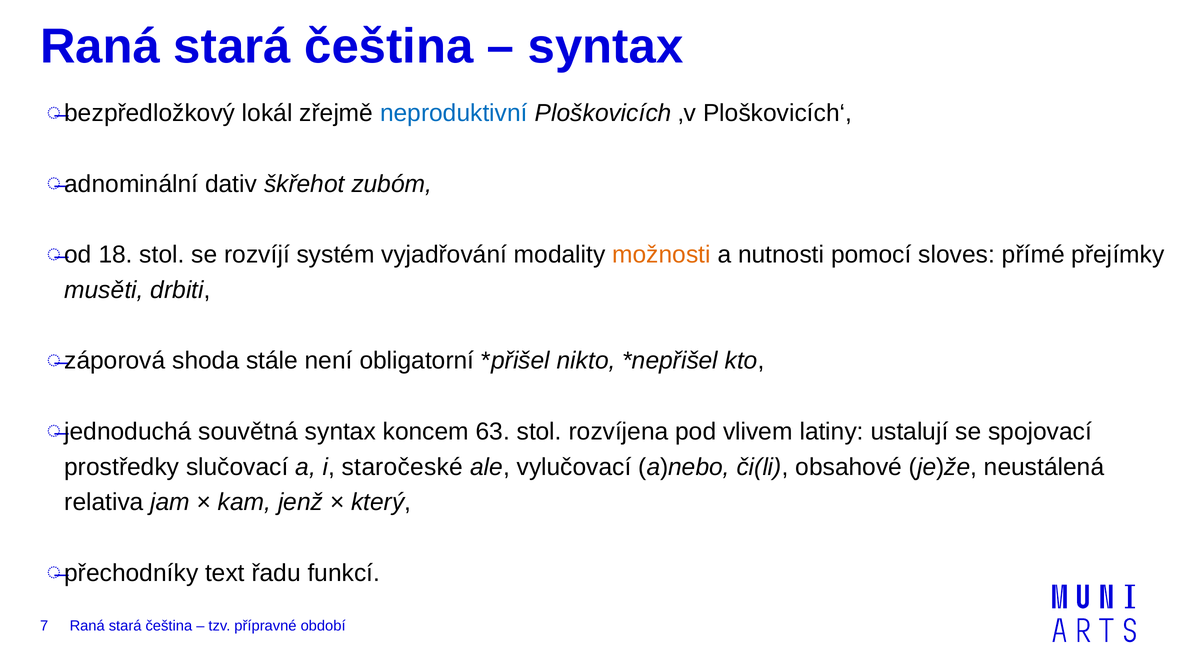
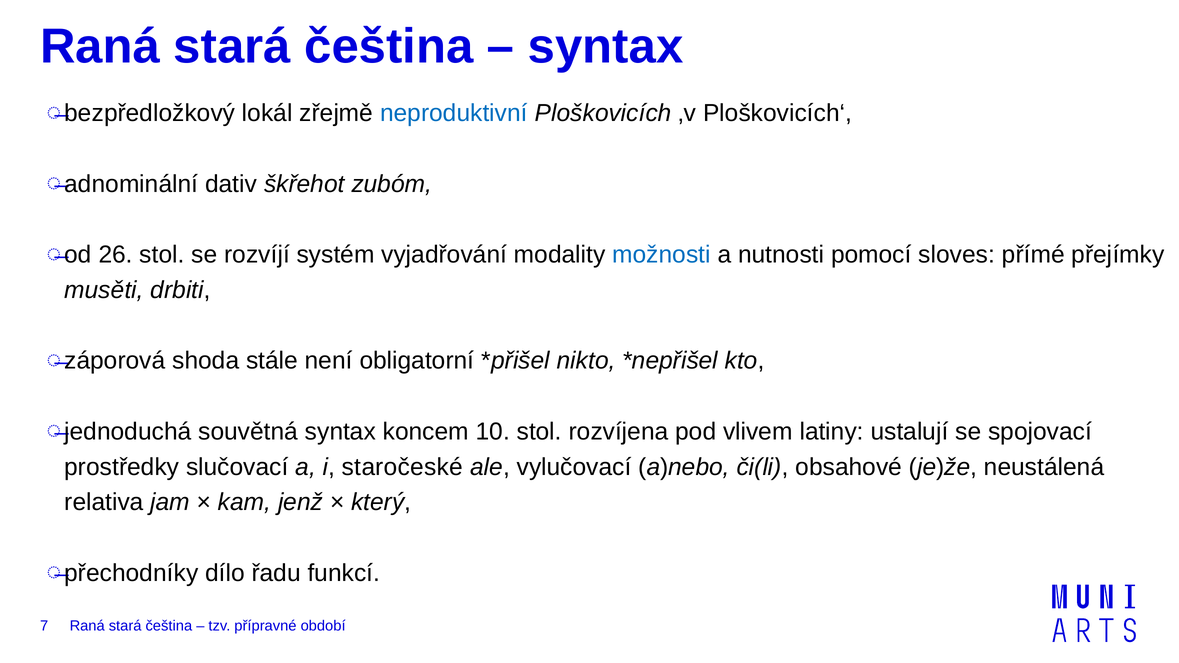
18: 18 -> 26 (116, 255)
možnosti colour: orange -> blue (662, 255)
63: 63 -> 10 (493, 432)
text: text -> dílo (225, 573)
